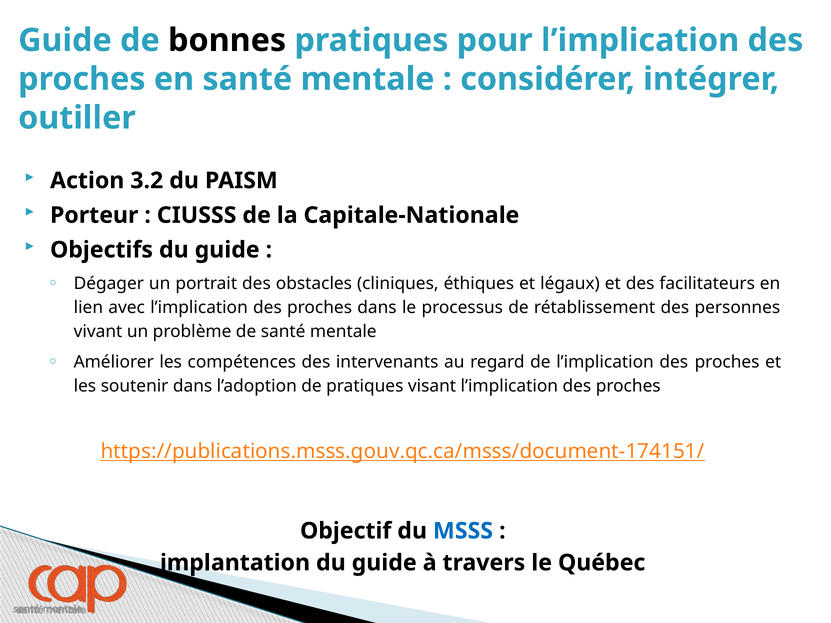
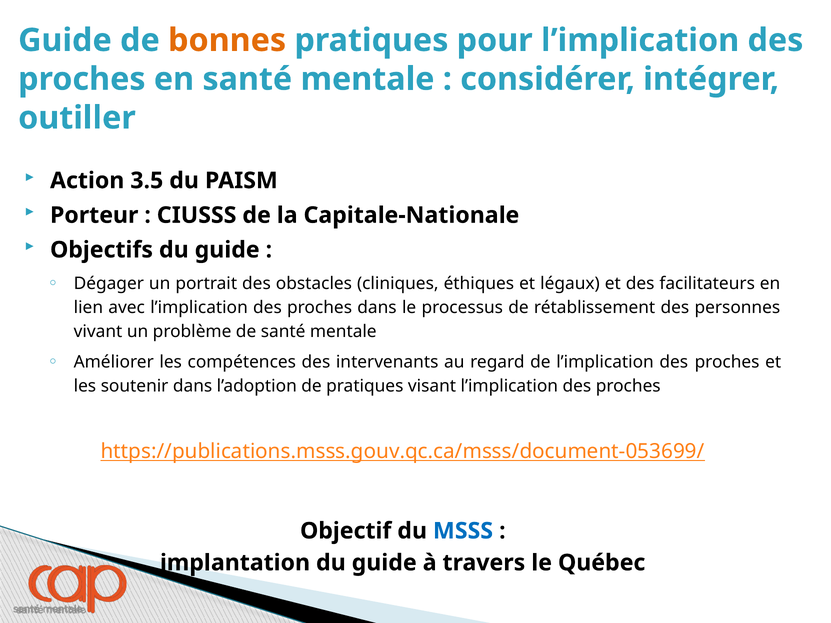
bonnes colour: black -> orange (227, 40)
3.2: 3.2 -> 3.5 (147, 181)
https://publications.msss.gouv.qc.ca/msss/document-174151/: https://publications.msss.gouv.qc.ca/msss/document-174151/ -> https://publications.msss.gouv.qc.ca/msss/document-053699/ (403, 451)
